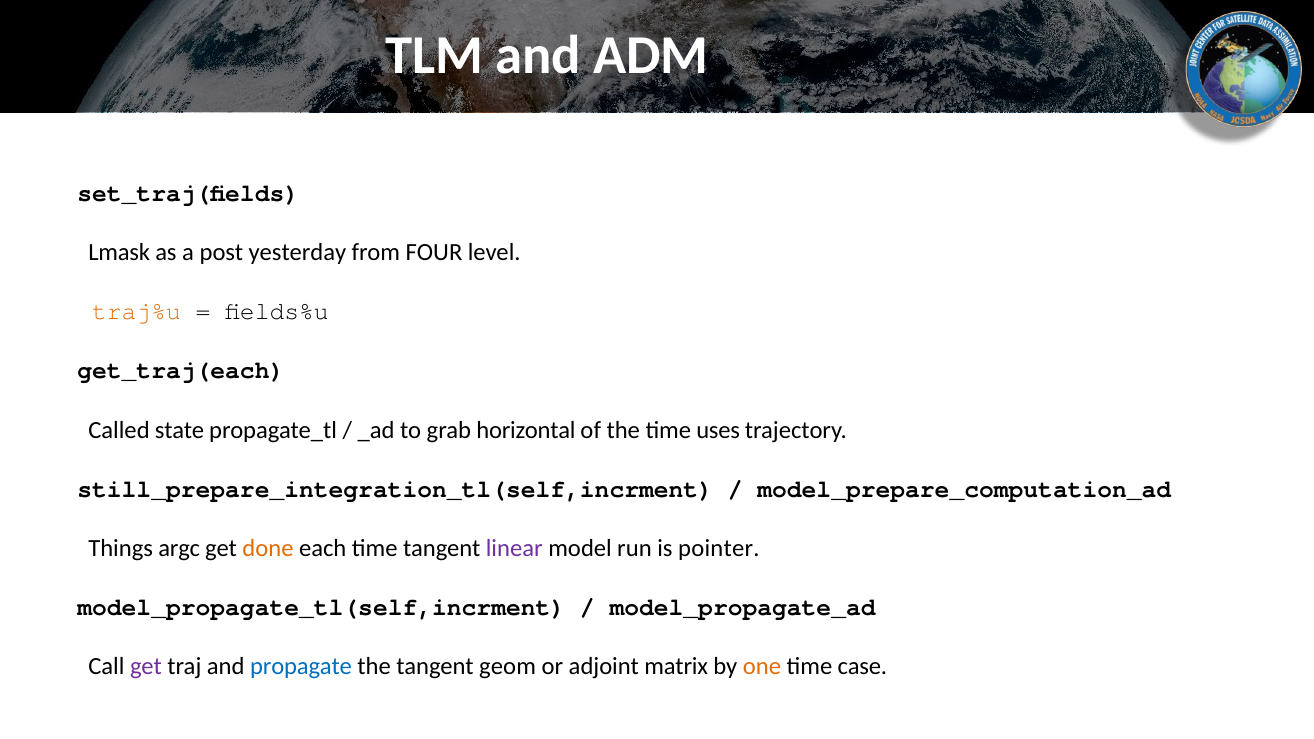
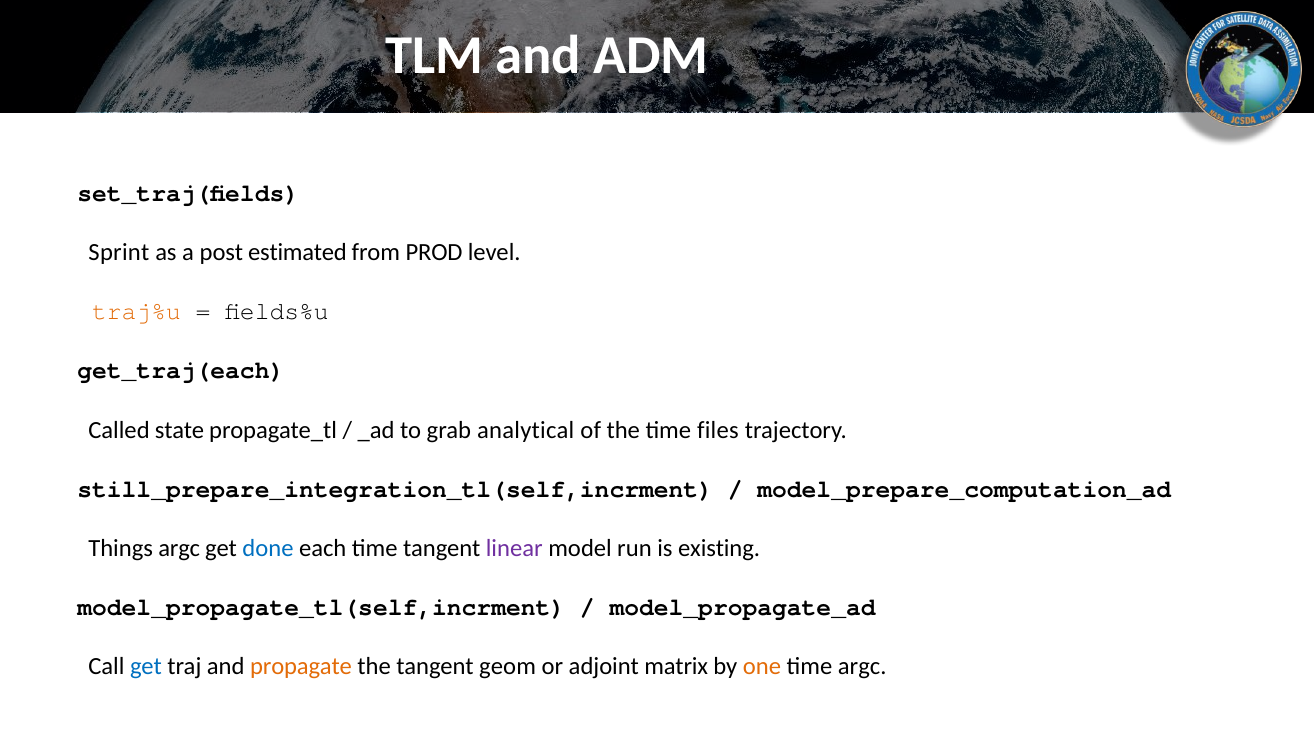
Lmask: Lmask -> Sprint (119, 253)
yesterday: yesterday -> estimated (298, 253)
FOUR: FOUR -> PROD (434, 253)
horizontal: horizontal -> analytical (526, 430)
uses: uses -> files (718, 430)
done colour: orange -> blue (268, 548)
pointer: pointer -> existing (719, 548)
get colour: purple -> blue (146, 666)
propagate colour: blue -> orange (301, 666)
time case: case -> argc (862, 666)
